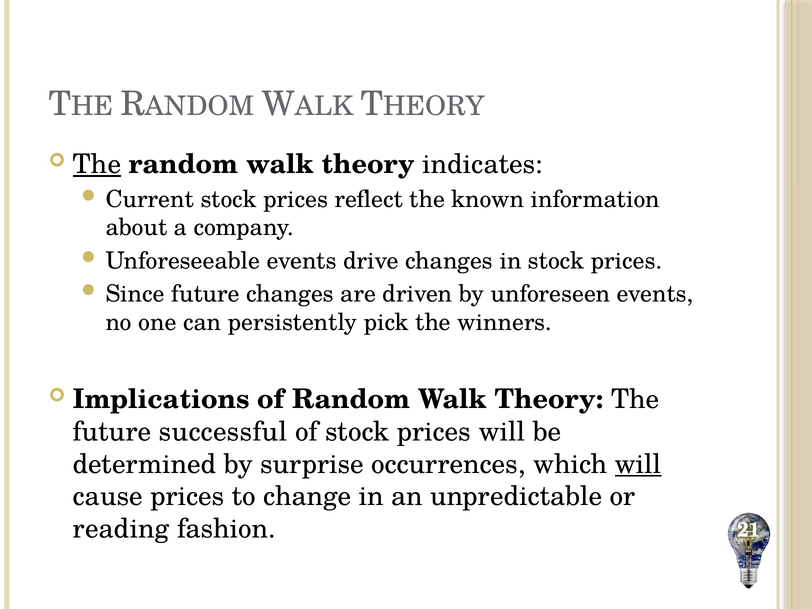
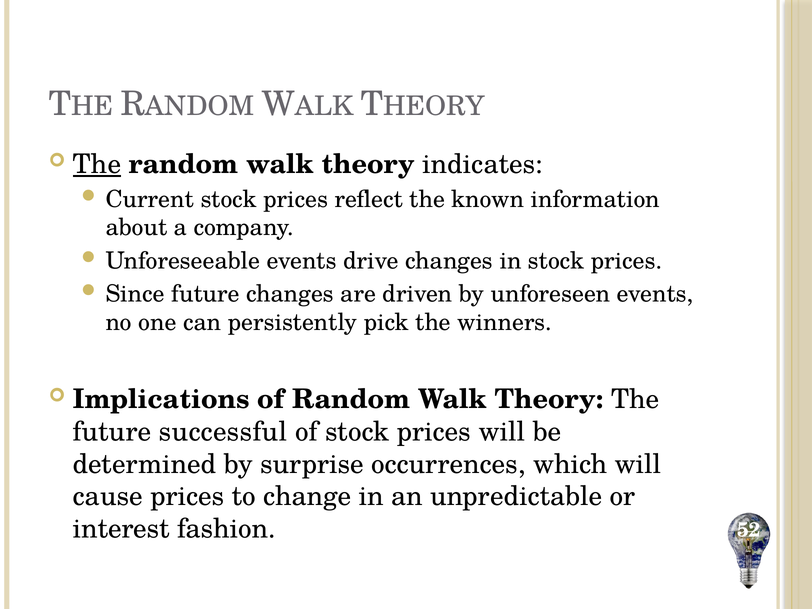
will underline: present -> none (638, 464)
reading: reading -> interest (121, 529)
21: 21 -> 52 (749, 530)
